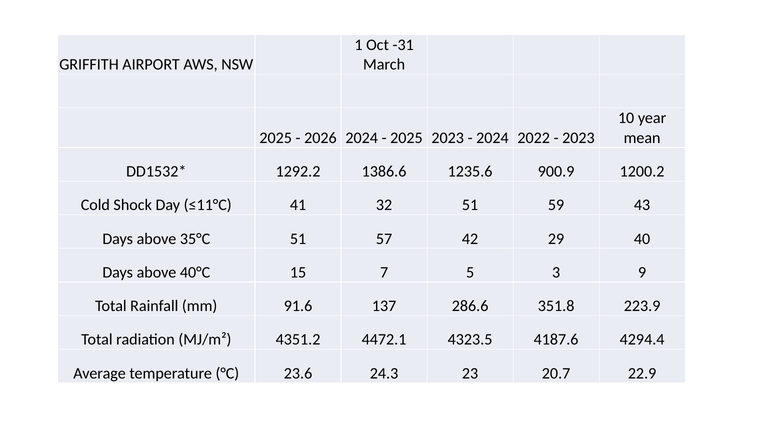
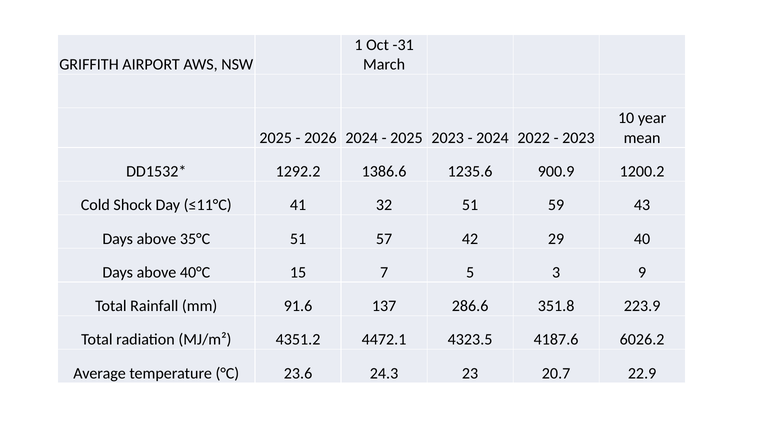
4294.4: 4294.4 -> 6026.2 (642, 340)
